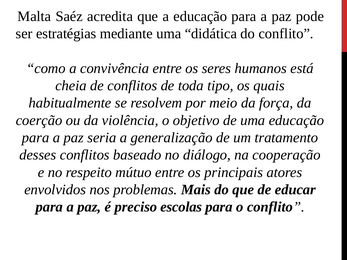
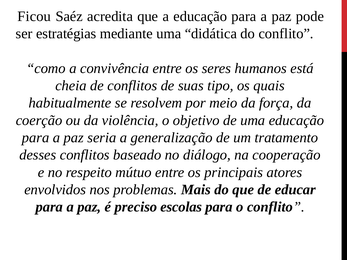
Malta: Malta -> Ficou (34, 16)
toda: toda -> suas (191, 86)
